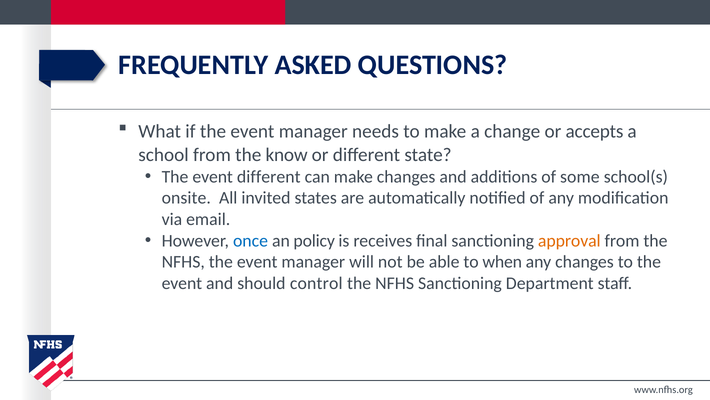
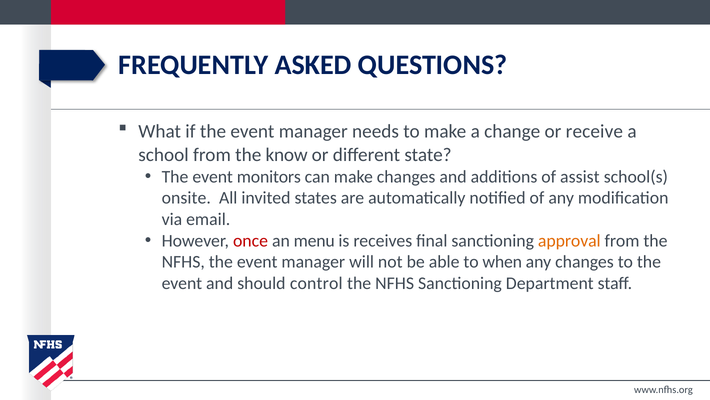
accepts: accepts -> receive (594, 131)
event different: different -> monitors (269, 177)
some: some -> assist (580, 177)
once colour: blue -> red (251, 240)
policy: policy -> menu (314, 240)
